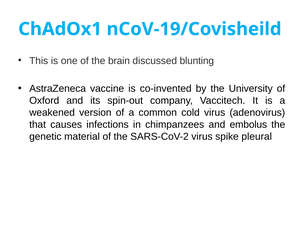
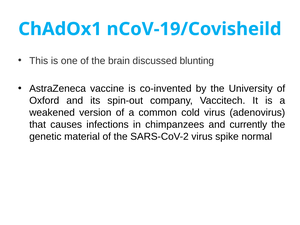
embolus: embolus -> currently (248, 125)
pleural: pleural -> normal (257, 137)
